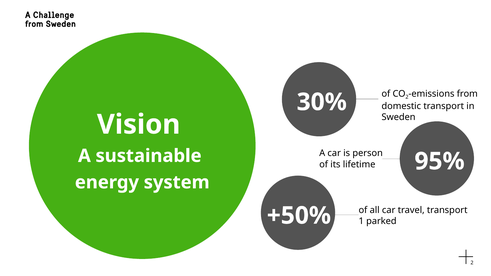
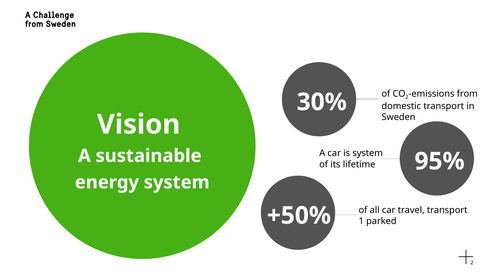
is person: person -> system (368, 153)
